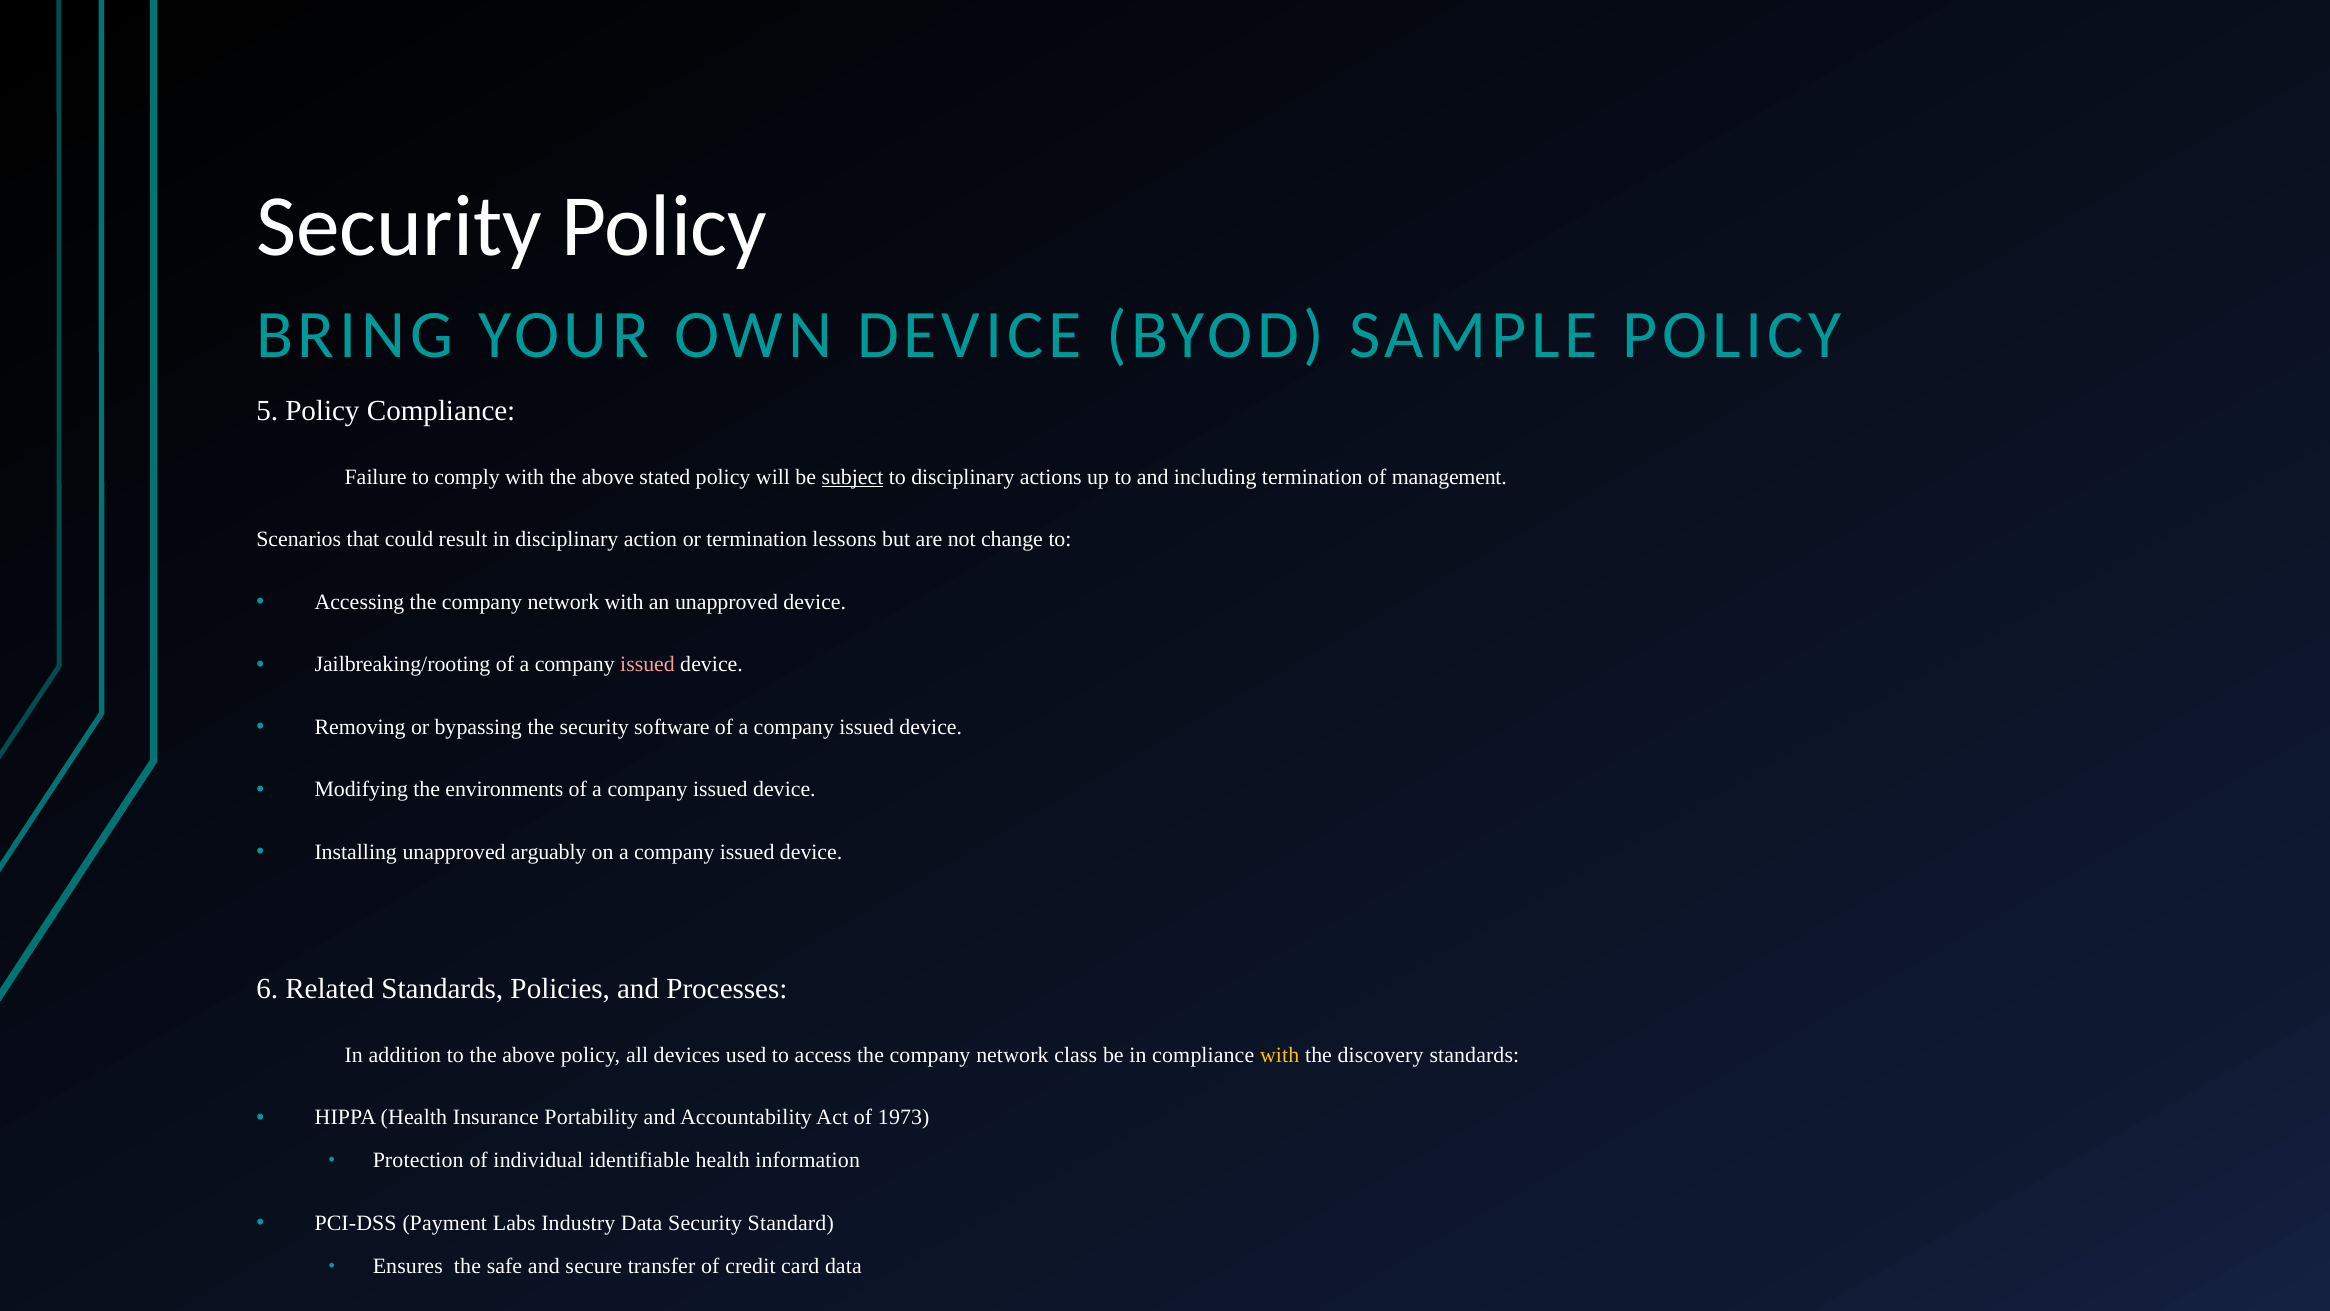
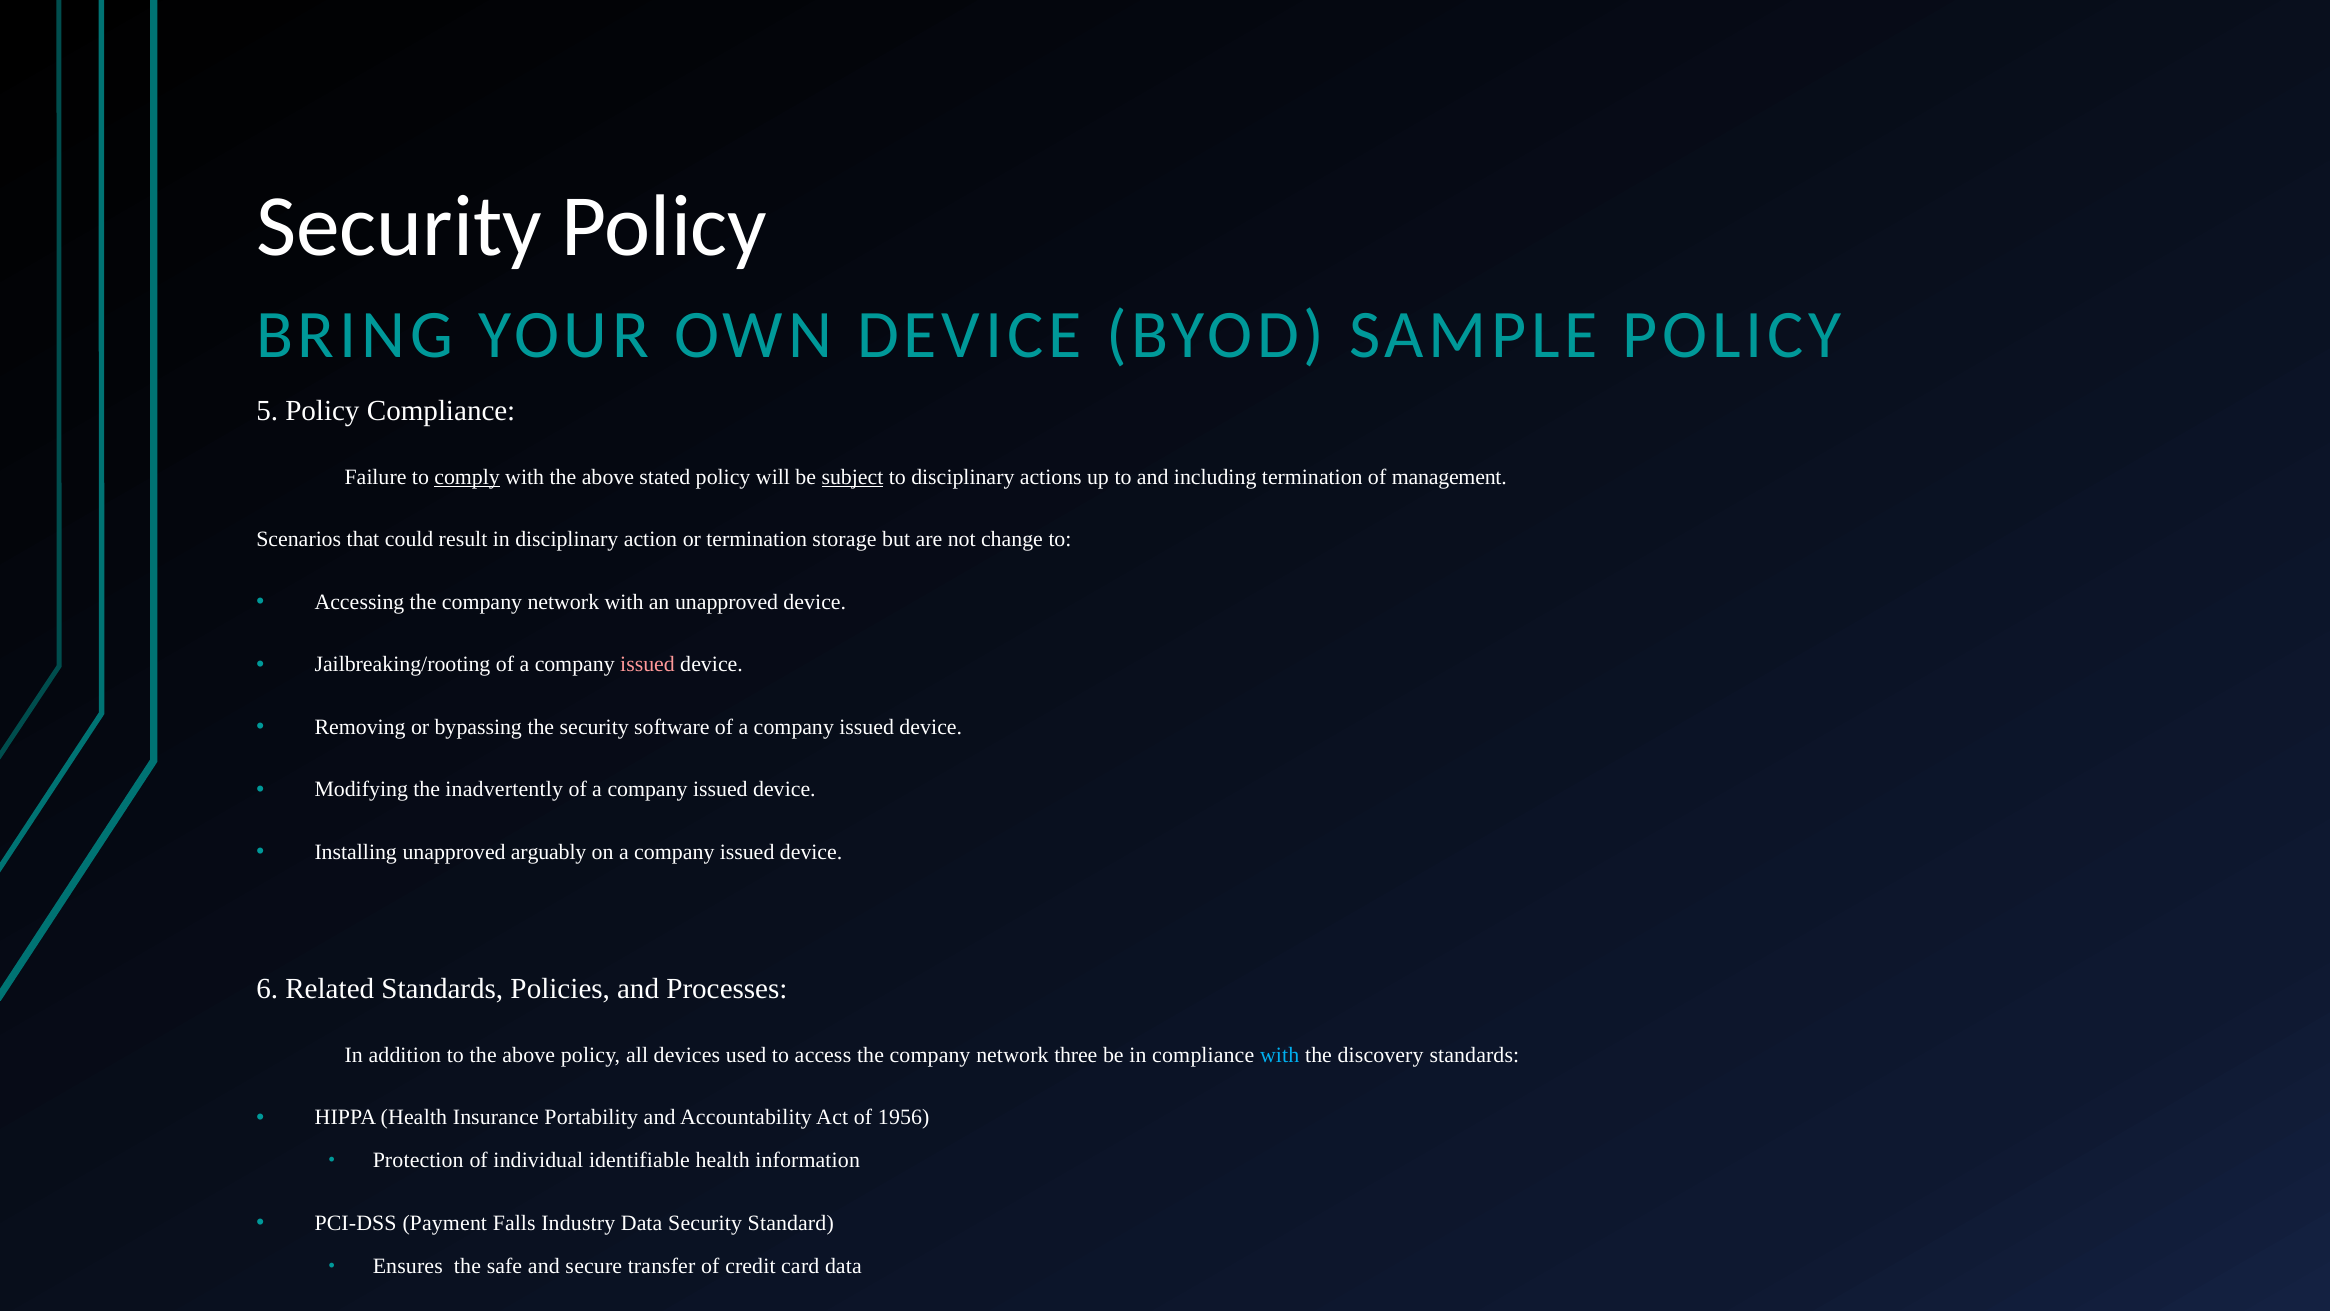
comply underline: none -> present (467, 477)
lessons: lessons -> storage (844, 540)
environments: environments -> inadvertently (504, 790)
class: class -> three (1076, 1055)
with colour: yellow -> light blue (1280, 1055)
1973: 1973 -> 1956 (904, 1118)
Labs: Labs -> Falls (514, 1223)
